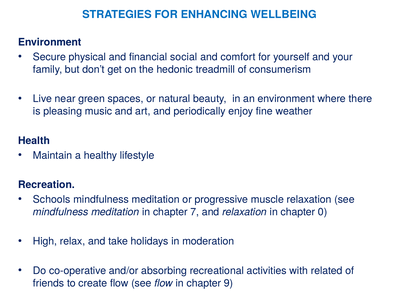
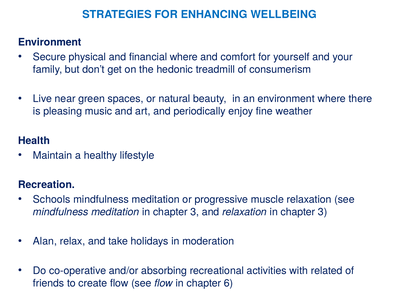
financial social: social -> where (184, 57)
meditation in chapter 7: 7 -> 3 (195, 212)
relaxation in chapter 0: 0 -> 3 (323, 212)
High: High -> Alan (45, 241)
9: 9 -> 6 (229, 283)
